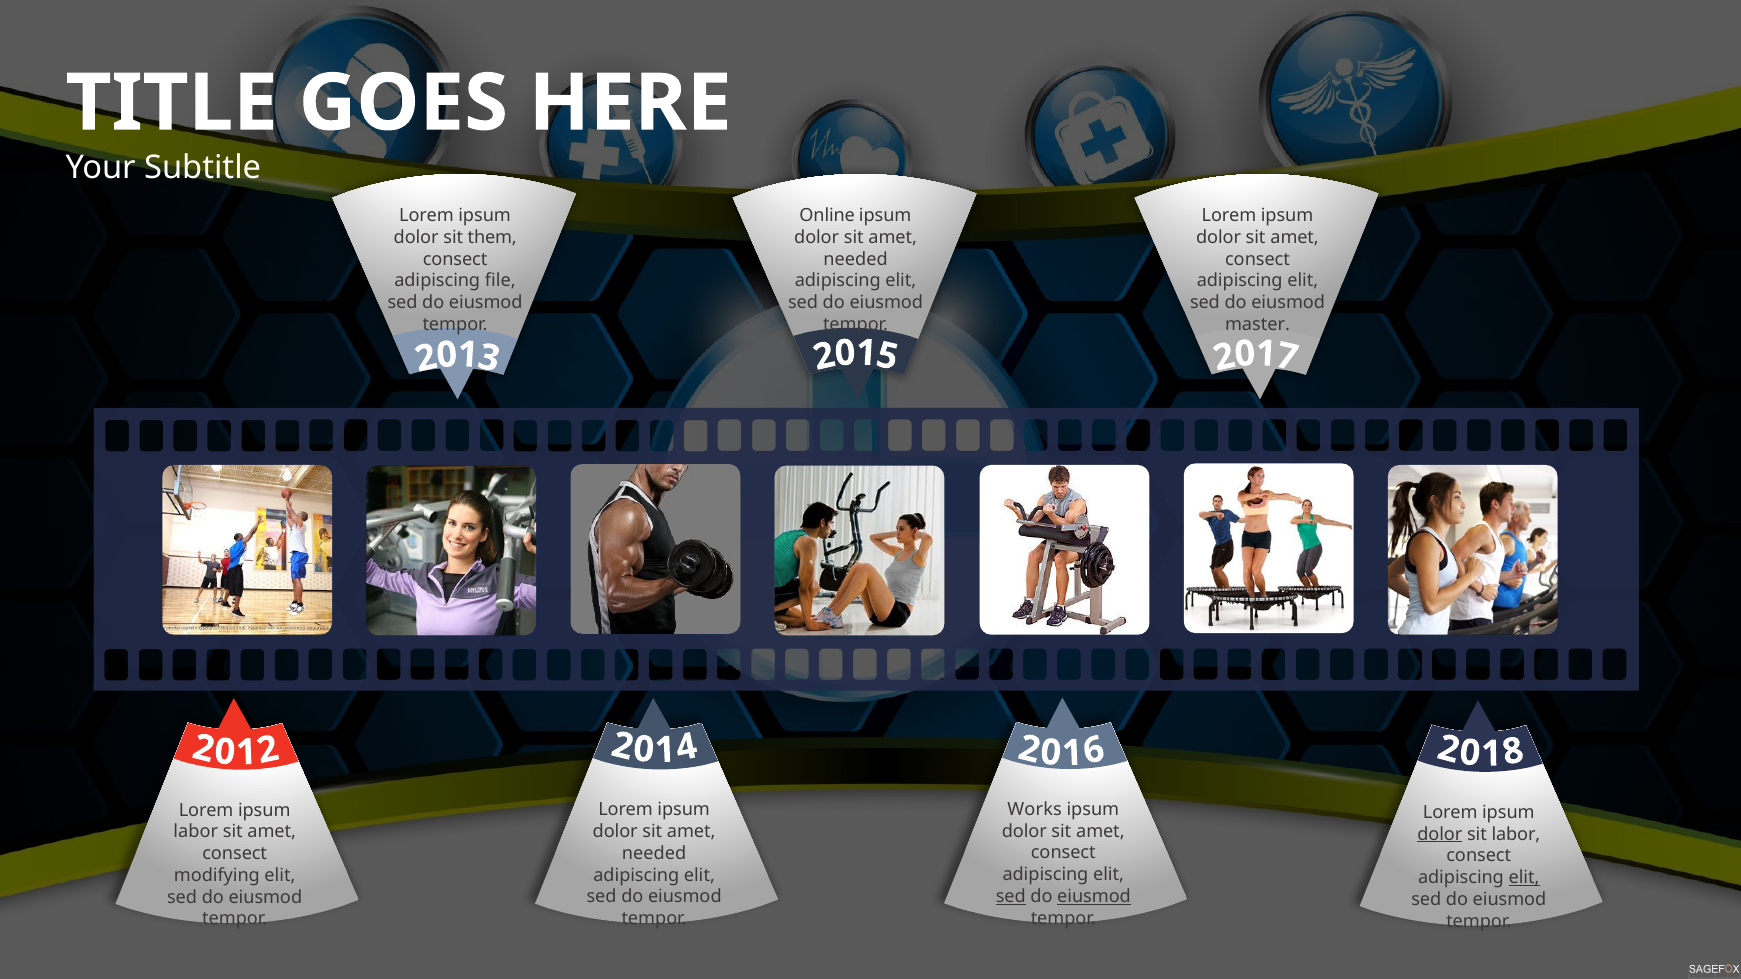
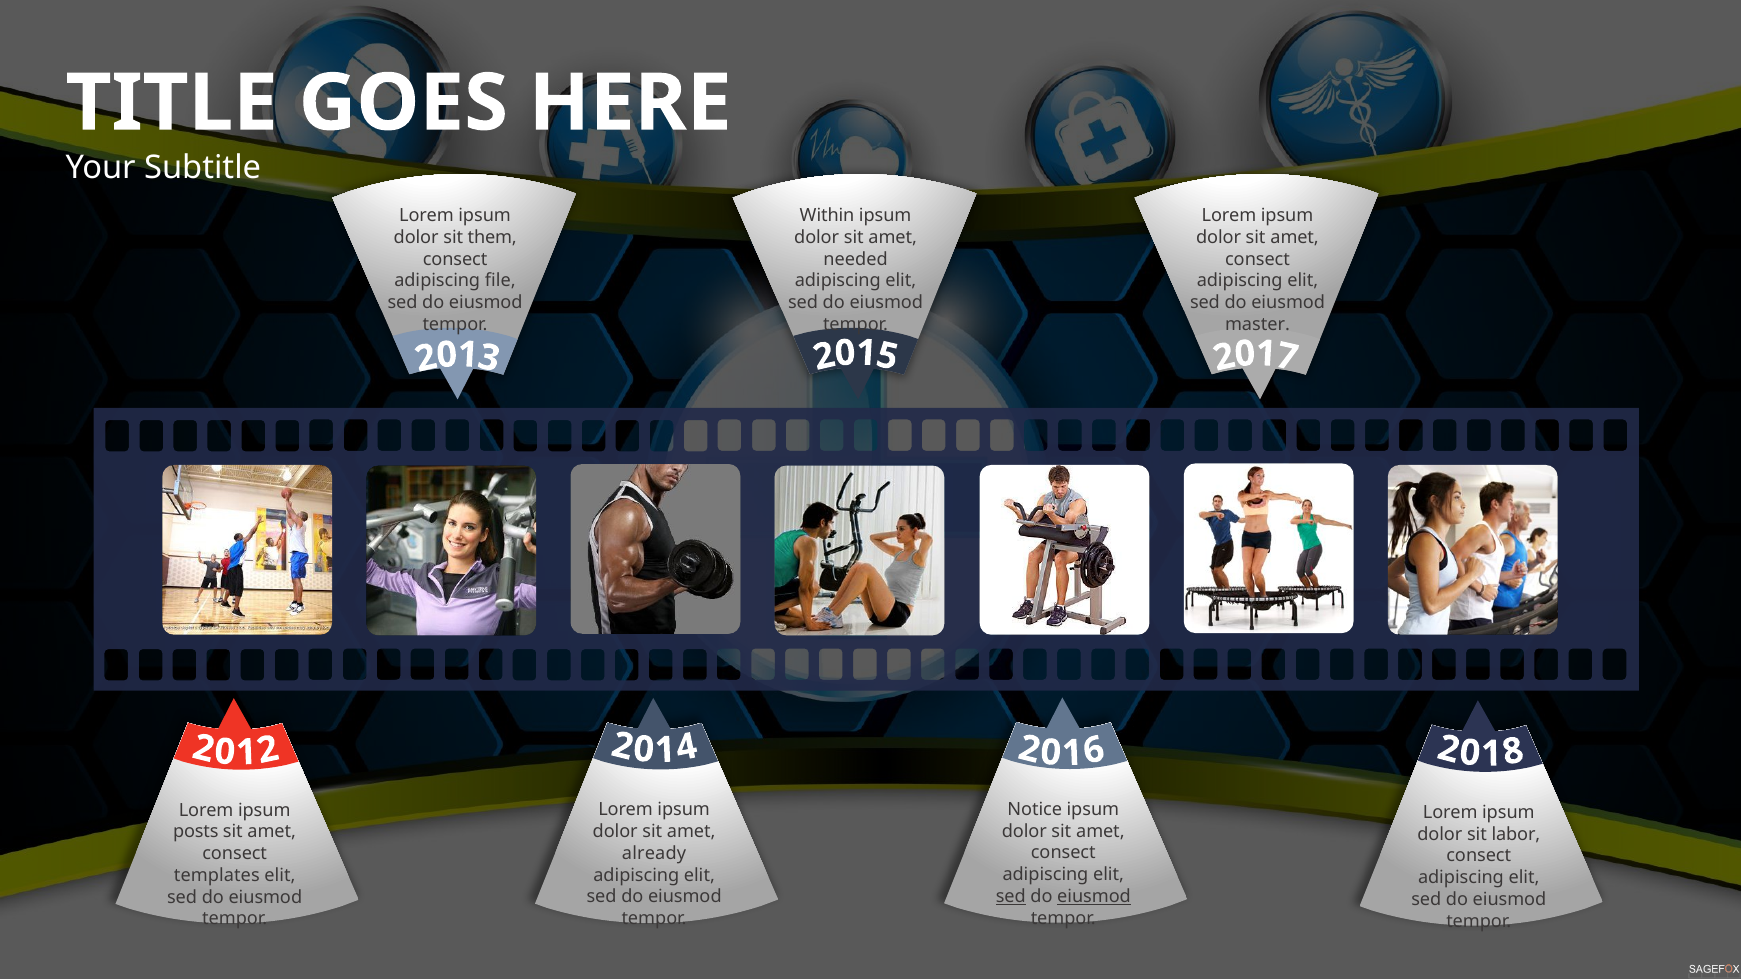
Online: Online -> Within (827, 216)
Works: Works -> Notice (1035, 810)
labor: labor -> posts (196, 832)
dolor underline: present -> none (1440, 834)
needed: needed -> already (654, 854)
modifying: modifying -> templates (217, 876)
elit underline: present -> none (1524, 878)
